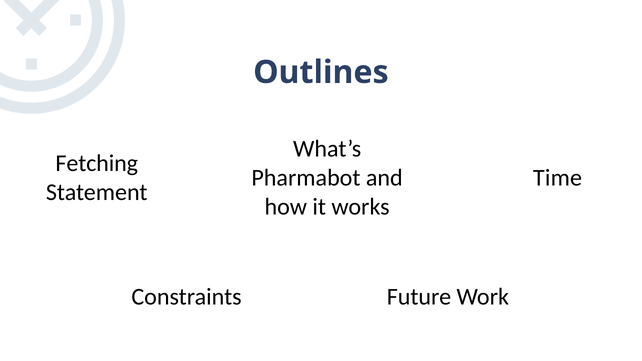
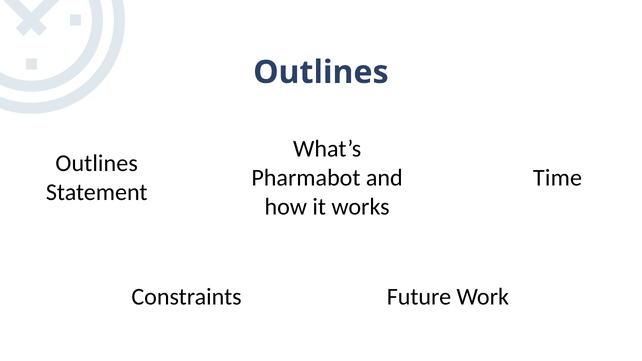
Fetching: Fetching -> Outlines (97, 163)
